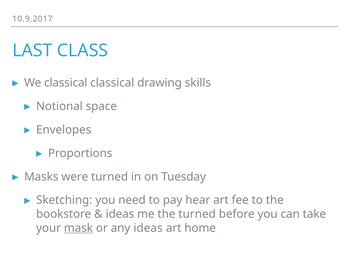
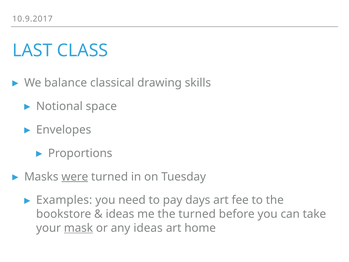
We classical: classical -> balance (66, 83)
were underline: none -> present (75, 177)
Sketching: Sketching -> Examples (64, 200)
hear: hear -> days (198, 200)
